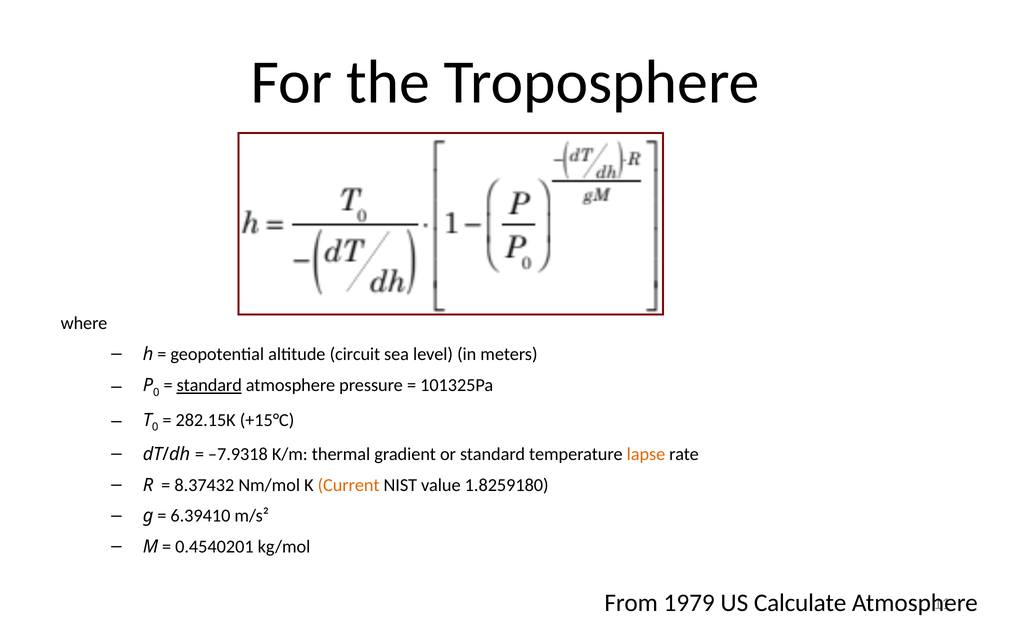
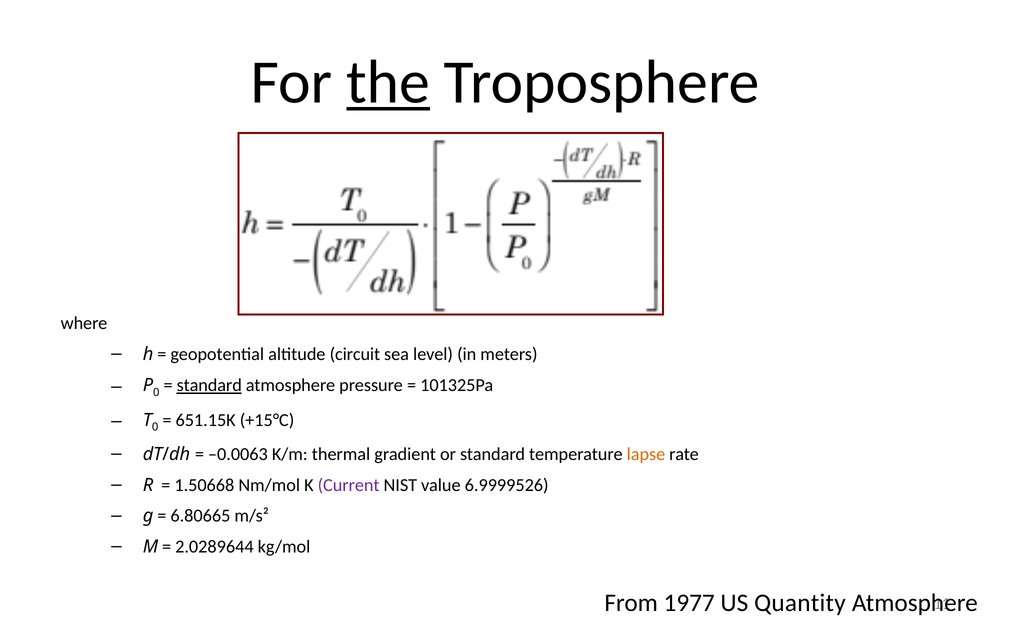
the underline: none -> present (388, 82)
282.15K: 282.15K -> 651.15K (206, 420)
–7.9318: –7.9318 -> –0.0063 (238, 454)
8.37432: 8.37432 -> 1.50668 (204, 485)
Current colour: orange -> purple (349, 485)
1.8259180: 1.8259180 -> 6.9999526 (507, 485)
6.39410: 6.39410 -> 6.80665 (200, 516)
0.4540201: 0.4540201 -> 2.0289644 (214, 547)
1979: 1979 -> 1977 (689, 603)
Calculate: Calculate -> Quantity (800, 603)
